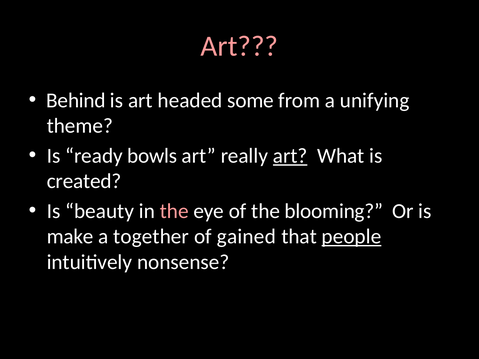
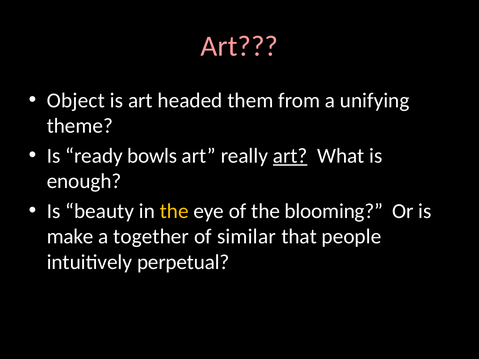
Behind: Behind -> Object (76, 100)
some: some -> them (250, 100)
created: created -> enough (84, 181)
the colour: pink -> yellow (174, 211)
gained: gained -> similar (246, 237)
people underline: present -> none (351, 237)
nonsense: nonsense -> perpetual (183, 262)
